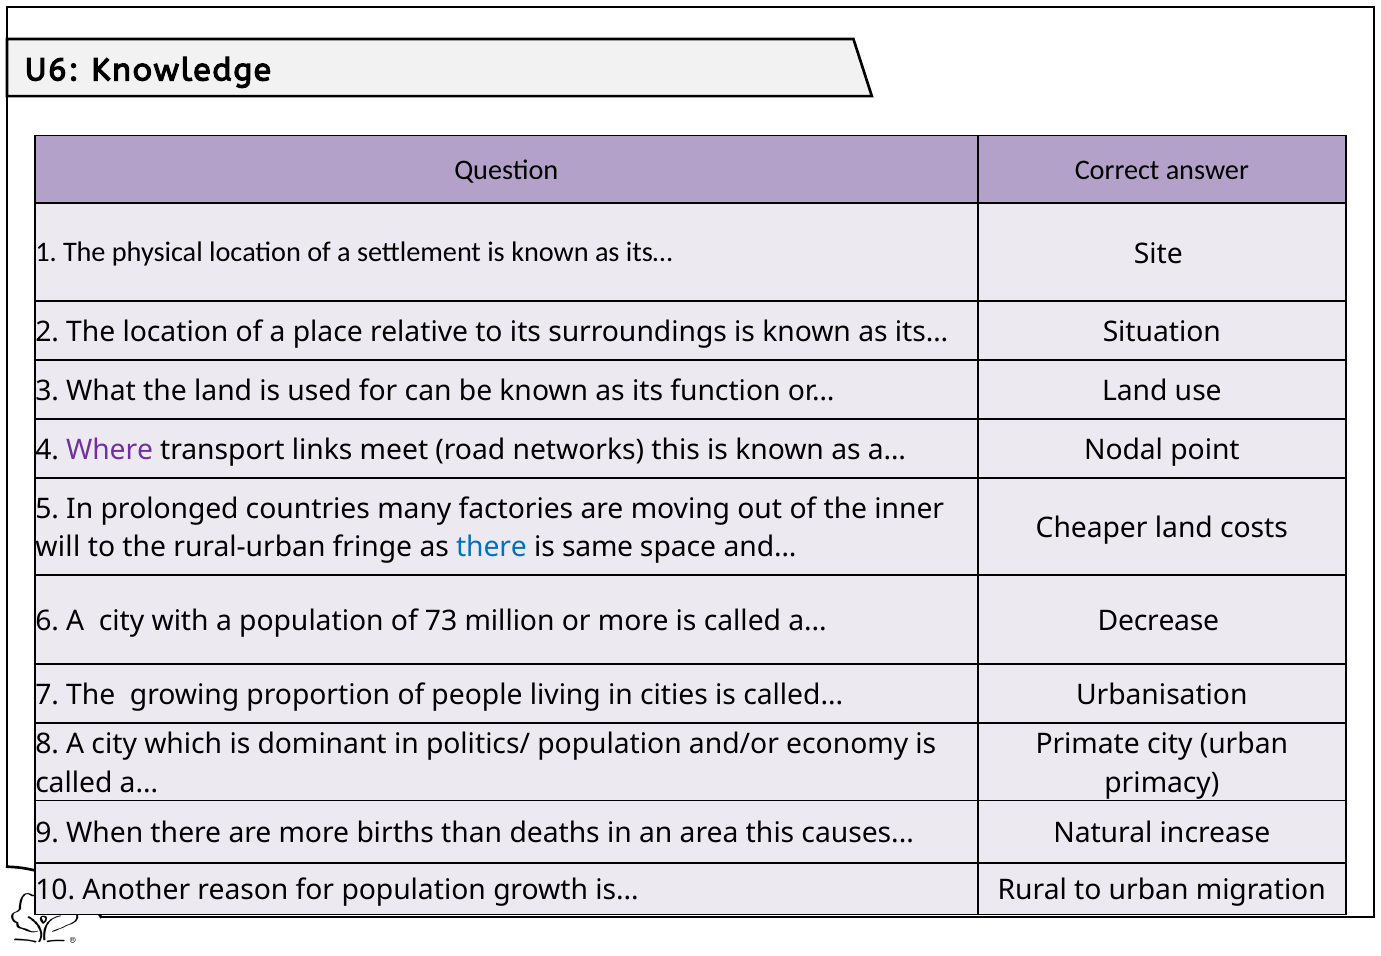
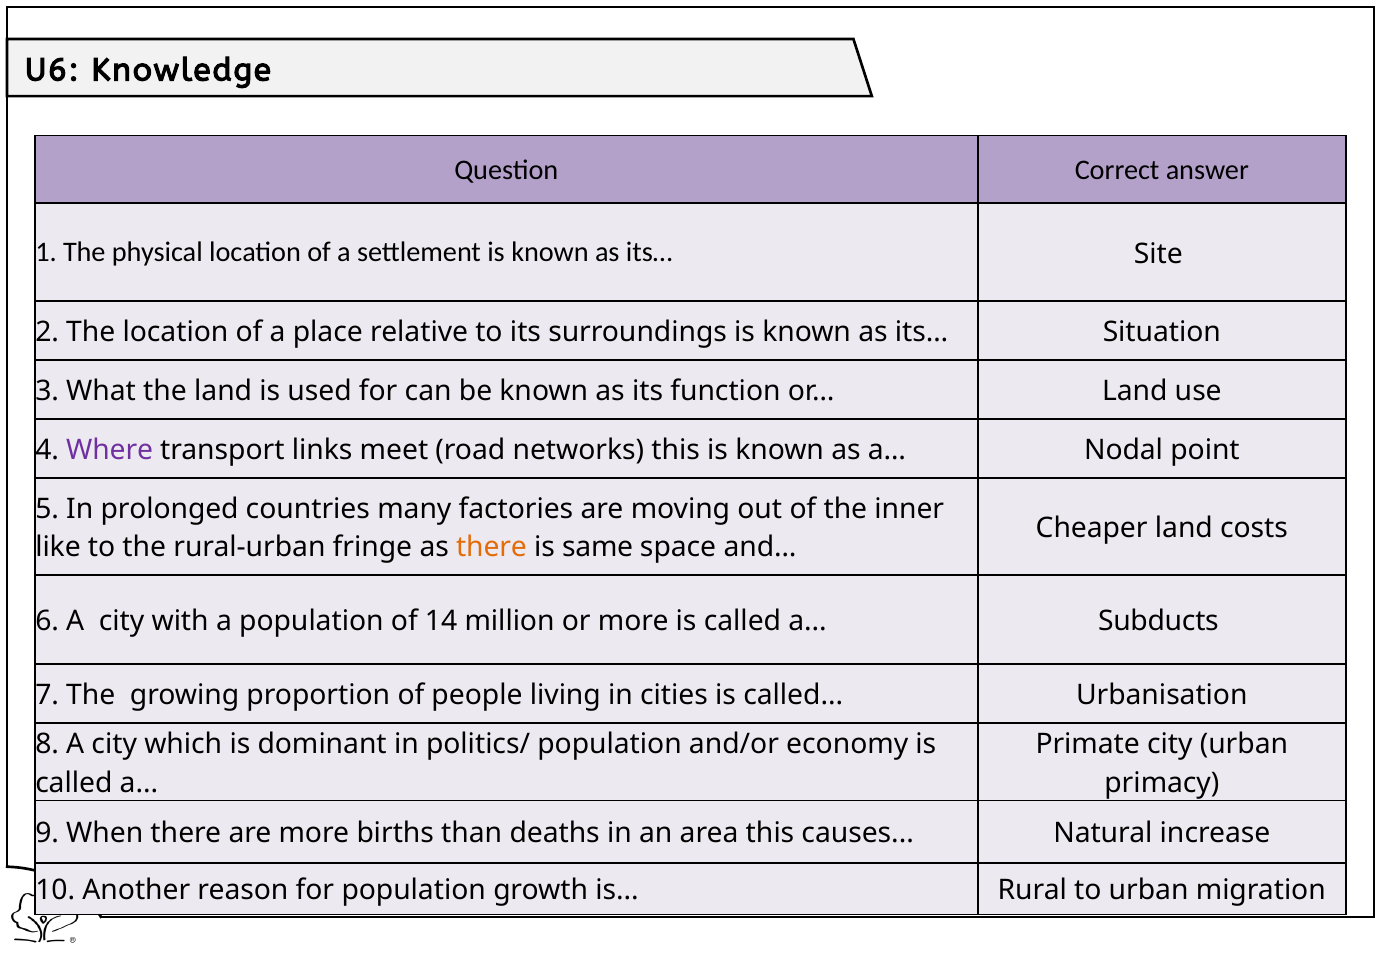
will: will -> like (58, 548)
there colour: blue -> orange (492, 548)
73: 73 -> 14 (441, 621)
Decrease: Decrease -> Subducts (1158, 621)
